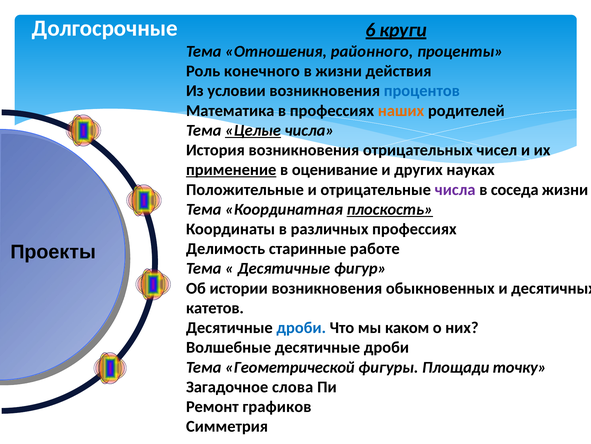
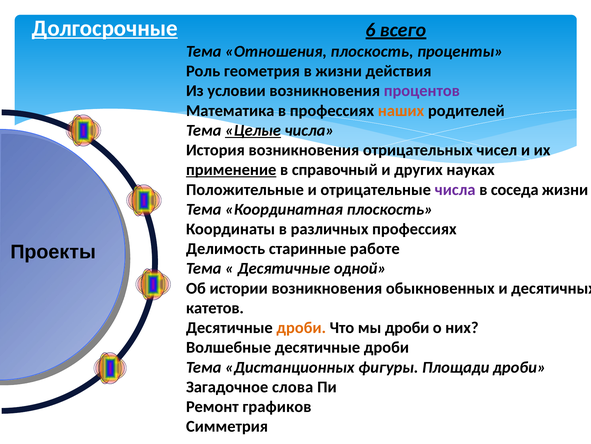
Долгосрочные underline: none -> present (105, 28)
круги: круги -> всего (403, 30)
Отношения районного: районного -> плоскость (372, 51)
конечного: конечного -> геометрия (262, 71)
процентов colour: blue -> purple (422, 91)
оценивание: оценивание -> справочный (335, 170)
плоскость underline: present -> none (390, 209)
фигур: фигур -> одной (360, 268)
дроби colour: blue -> orange (301, 327)
мы каком: каком -> дроби (407, 327)
Геометрической: Геометрической -> Дистанционных (290, 367)
Площади точку: точку -> дроби (520, 367)
